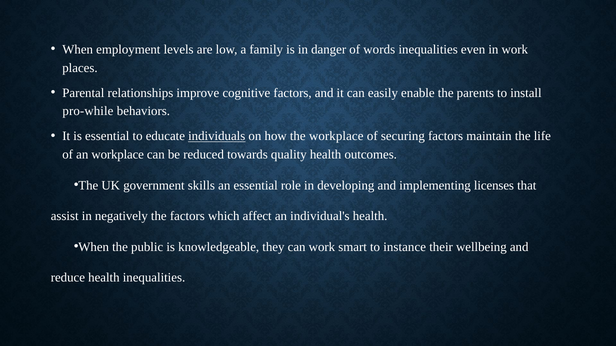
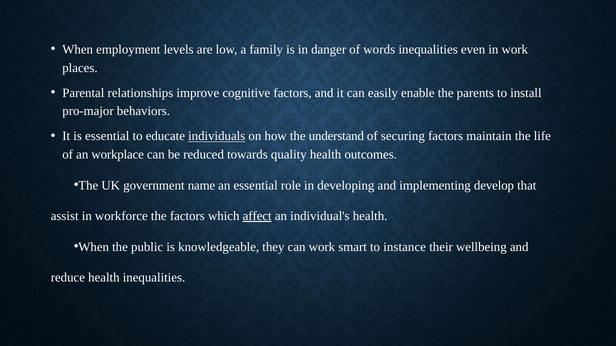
pro-while: pro-while -> pro-major (88, 111)
the workplace: workplace -> understand (336, 136)
skills: skills -> name (201, 186)
licenses: licenses -> develop (494, 186)
negatively: negatively -> workforce (121, 216)
affect underline: none -> present (257, 216)
